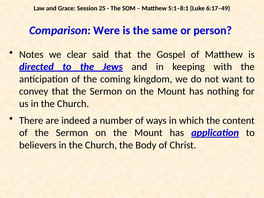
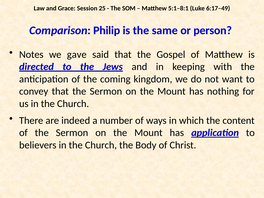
Were: Were -> Philip (107, 31)
clear: clear -> gave (77, 54)
